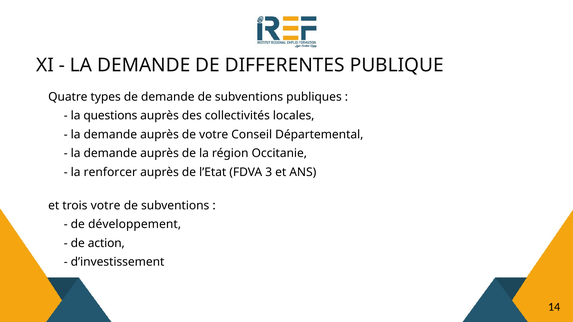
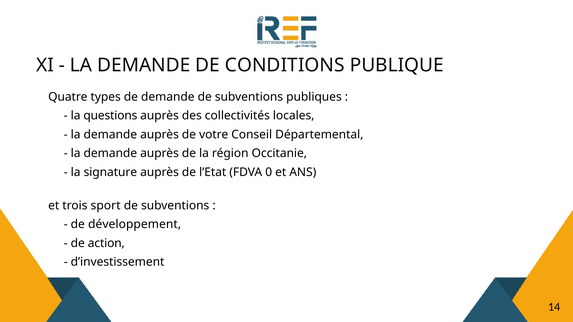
DIFFERENTES: DIFFERENTES -> CONDITIONS (285, 65)
renforcer: renforcer -> signature (110, 172)
3: 3 -> 0 (269, 172)
trois votre: votre -> sport (106, 206)
